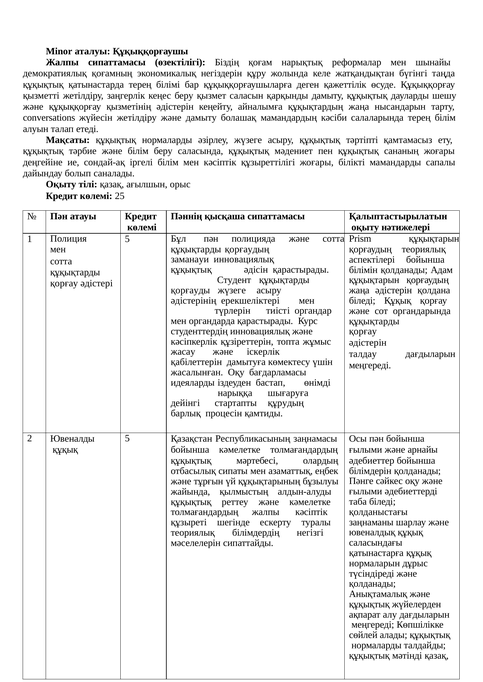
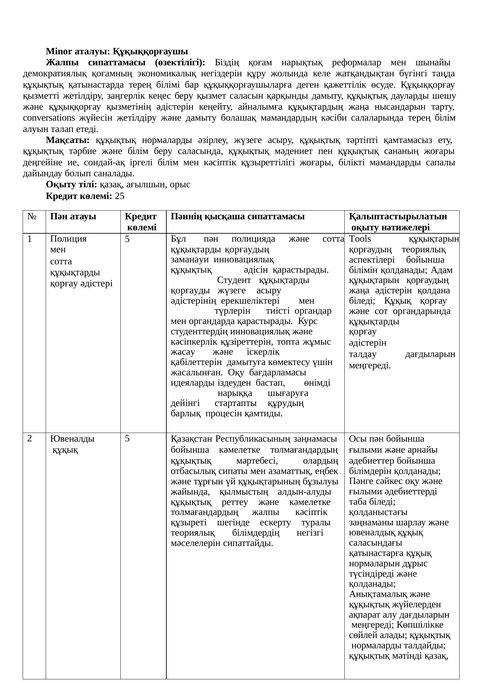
Prism: Prism -> Tools (360, 239)
